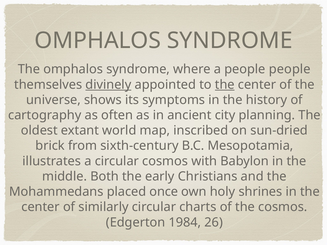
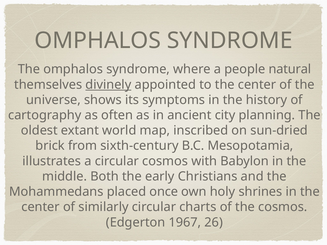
people people: people -> natural (290, 69)
the underline: present -> none (225, 85)
1984: 1984 -> 1967 (185, 223)
